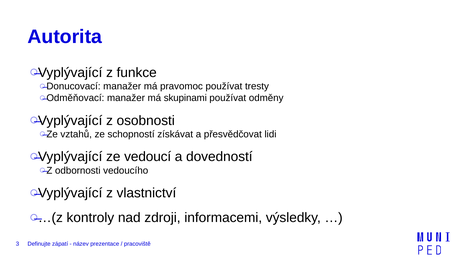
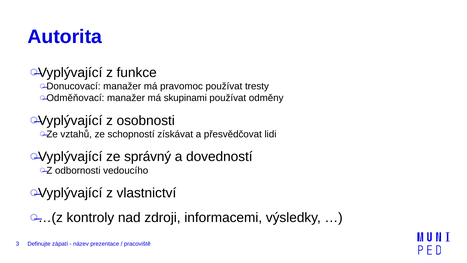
vedoucí: vedoucí -> správný (148, 157)
